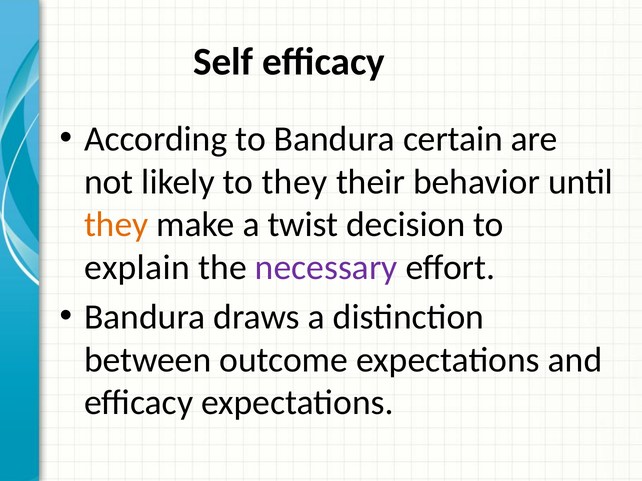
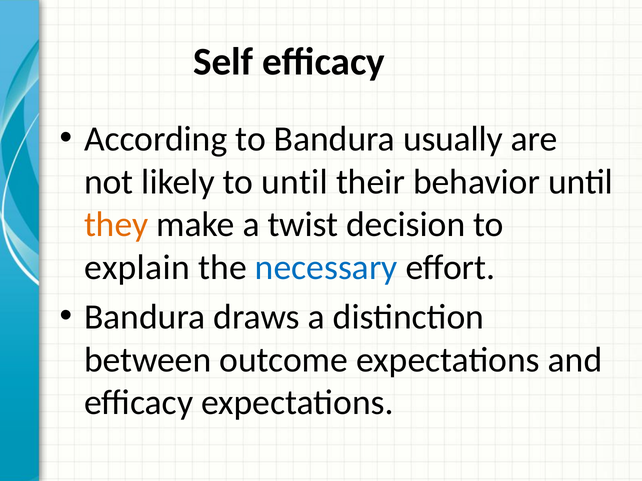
certain: certain -> usually (453, 139)
to they: they -> until (294, 182)
necessary colour: purple -> blue (326, 268)
